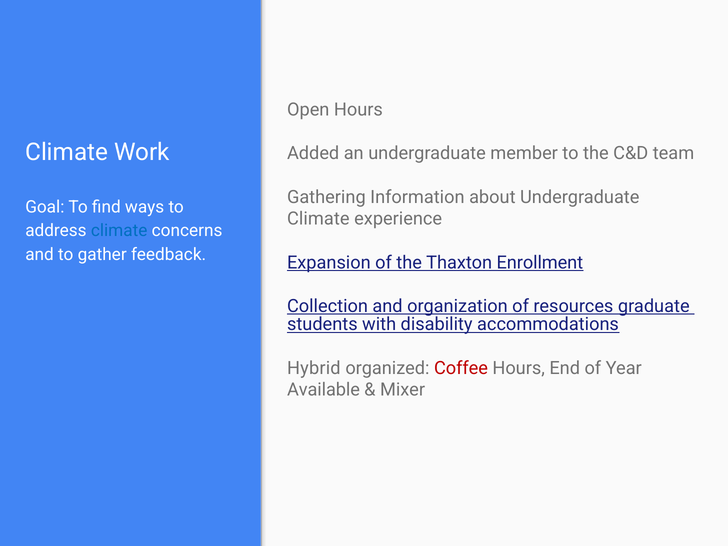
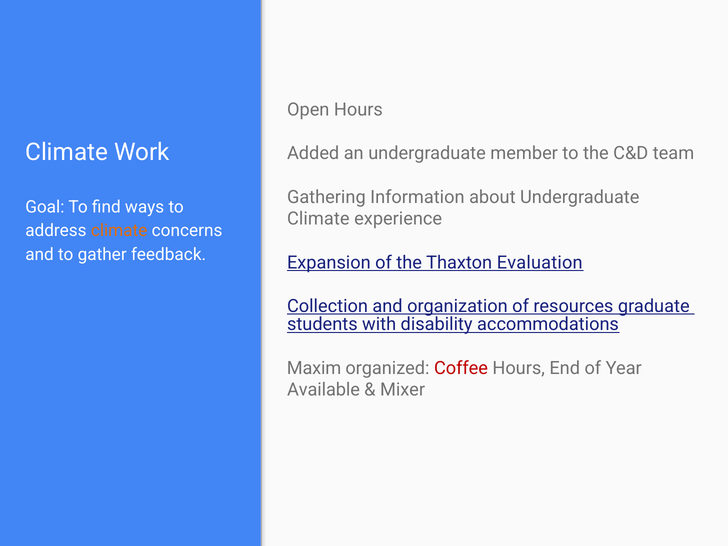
climate colour: blue -> orange (119, 231)
Enrollment: Enrollment -> Evaluation (540, 263)
Hybrid: Hybrid -> Maxim (314, 368)
